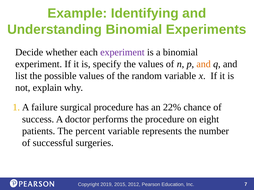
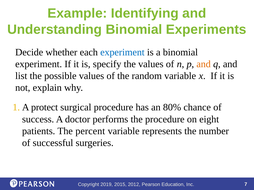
experiment colour: purple -> blue (122, 52)
failure: failure -> protect (45, 108)
22%: 22% -> 80% (172, 108)
